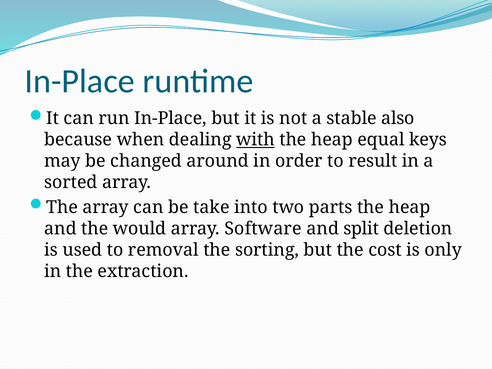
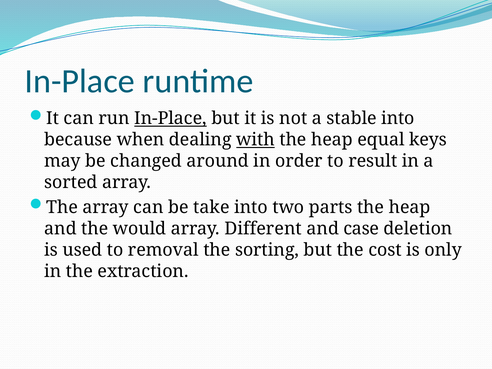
In-Place underline: none -> present (170, 118)
stable also: also -> into (398, 118)
Software: Software -> Different (263, 229)
split: split -> case (361, 229)
